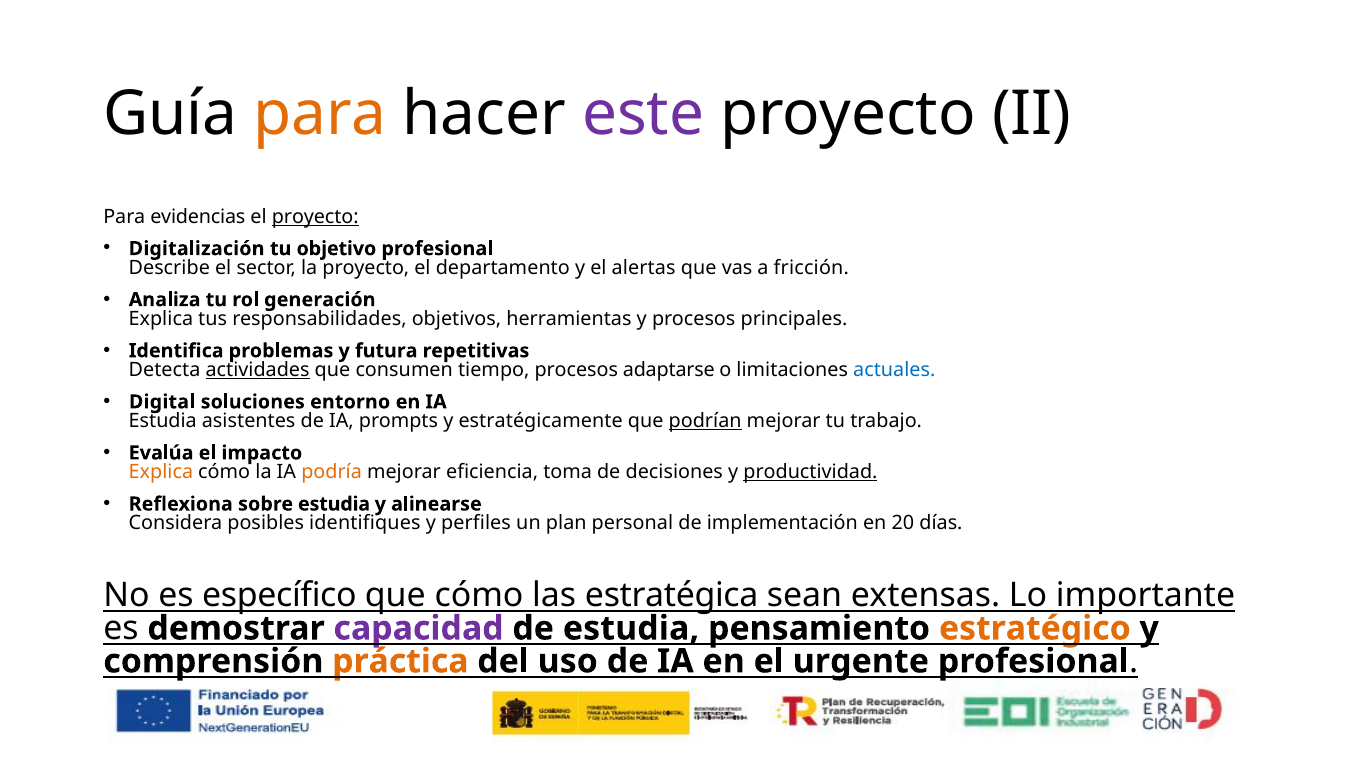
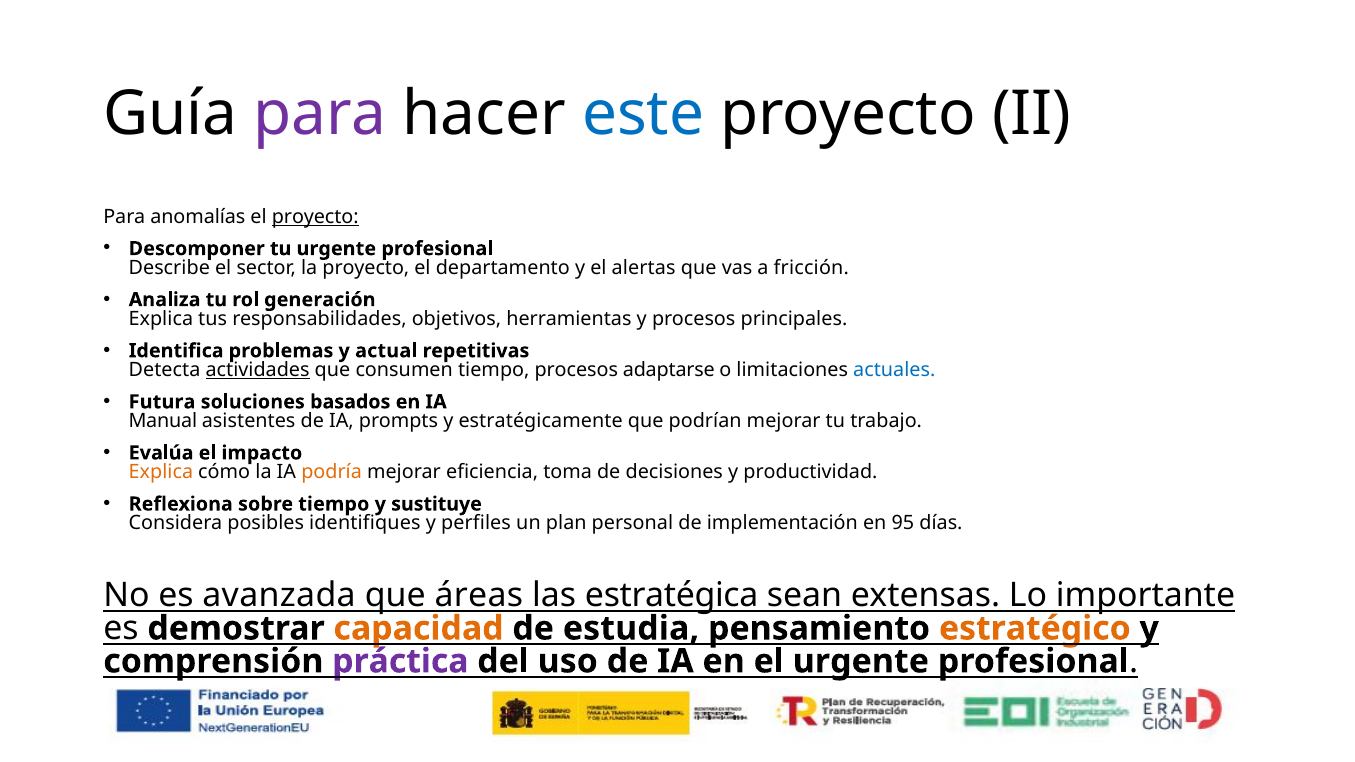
para colour: orange -> purple (320, 114)
este colour: purple -> blue (643, 114)
evidencias: evidencias -> anomalías (198, 217)
Digitalización: Digitalización -> Descomponer (197, 249)
tu objetivo: objetivo -> urgente (336, 249)
futura: futura -> actual (386, 351)
Digital: Digital -> Futura (162, 402)
entorno: entorno -> basados (350, 402)
Estudia: Estudia -> Manual (163, 421)
podrían underline: present -> none (705, 421)
productividad underline: present -> none (810, 472)
sobre estudia: estudia -> tiempo (334, 504)
alinearse: alinearse -> sustituye (436, 504)
20: 20 -> 95 (903, 523)
específico: específico -> avanzada (279, 596)
que cómo: cómo -> áreas (479, 596)
capacidad colour: purple -> orange (419, 628)
práctica colour: orange -> purple (400, 661)
